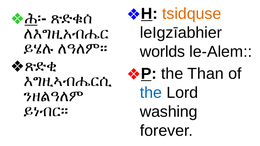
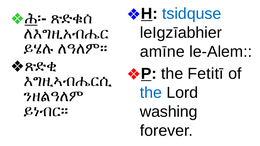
tsidquse colour: orange -> blue (192, 14)
worlds: worlds -> amīne (162, 52)
Than: Than -> Fetitī (206, 74)
